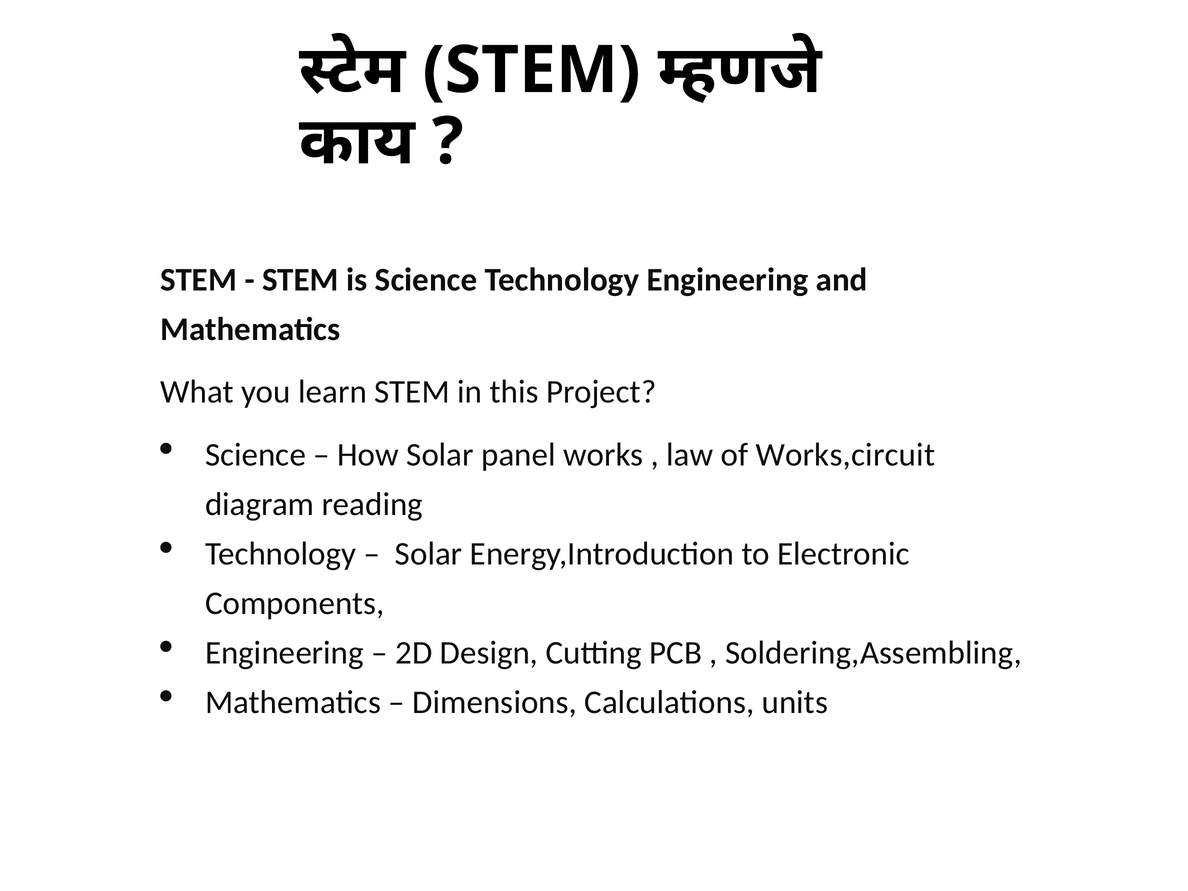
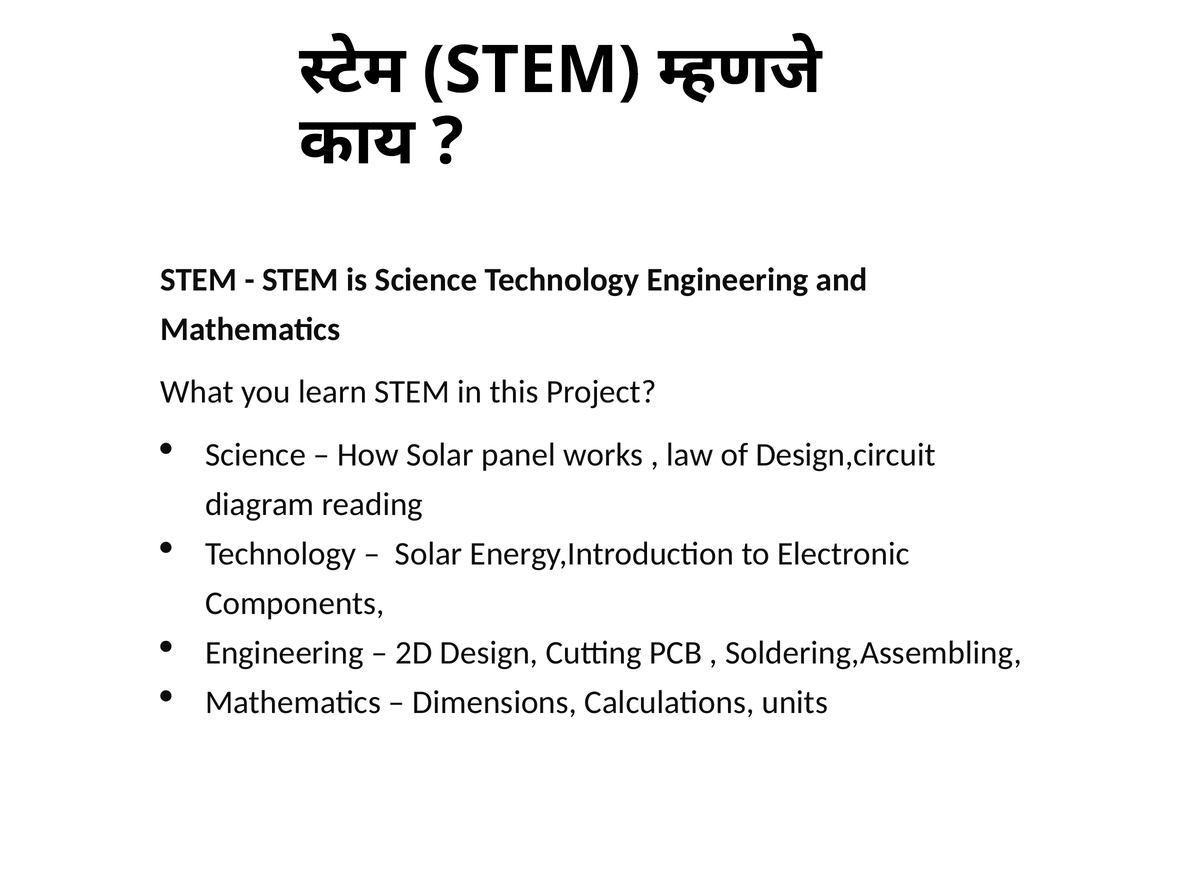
Works,circuit: Works,circuit -> Design,circuit (846, 455)
